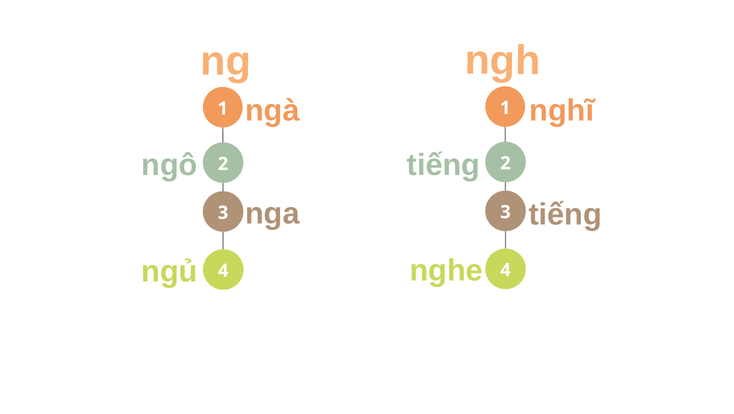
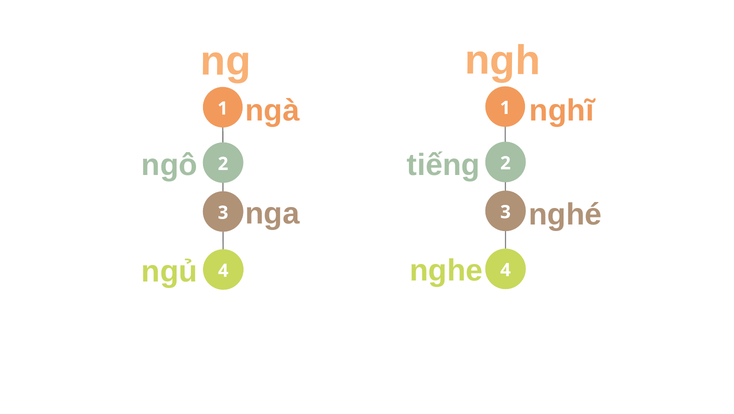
tiếng: tiếng -> nghé (565, 215)
